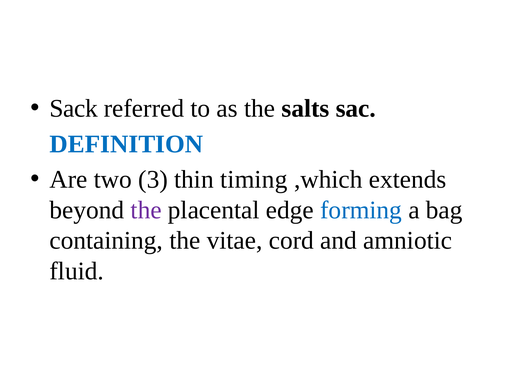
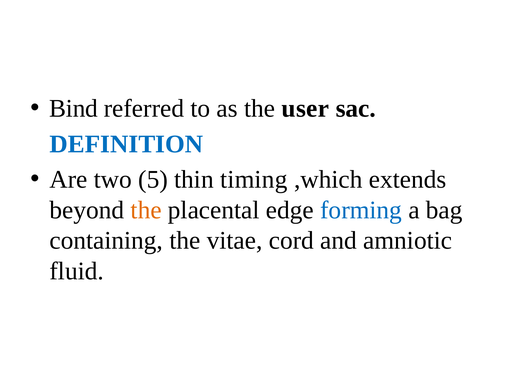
Sack: Sack -> Bind (74, 108)
salts: salts -> user (305, 108)
3: 3 -> 5 (153, 180)
the colour: purple -> orange (146, 210)
